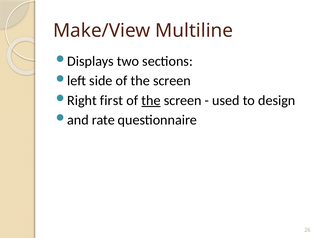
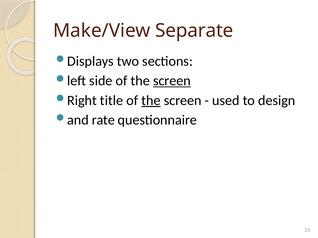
Multiline: Multiline -> Separate (194, 31)
screen underline: none -> present (172, 81)
first: first -> title (112, 101)
